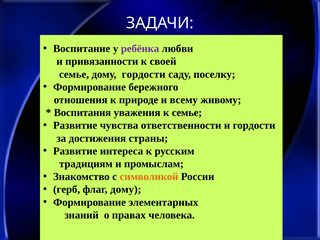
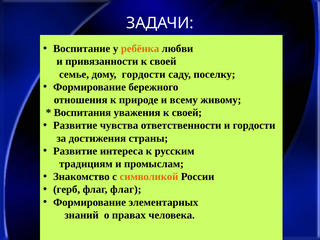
ребёнка colour: purple -> orange (140, 49)
уважения к семье: семье -> своей (187, 113)
флаг дому: дому -> флаг (126, 189)
